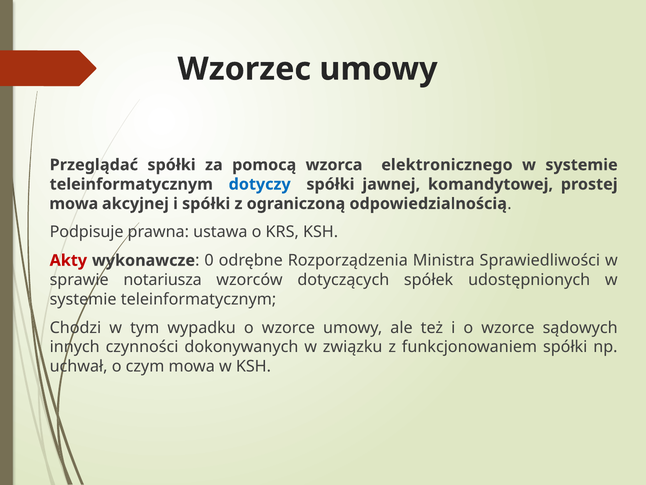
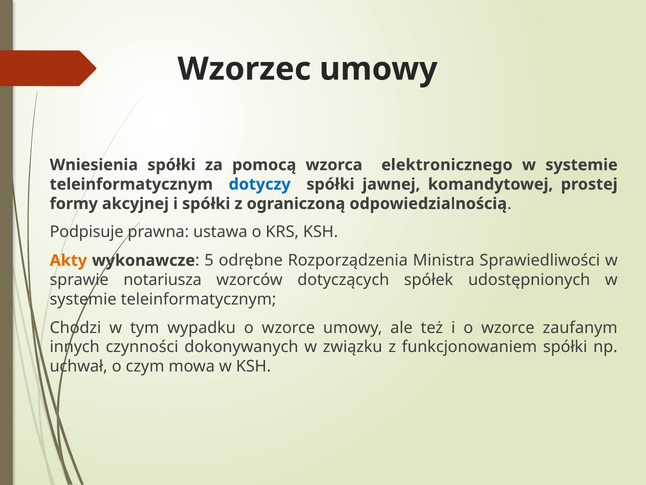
Przeglądać: Przeglądać -> Wniesienia (94, 165)
mowa: mowa -> formy (74, 204)
Akty colour: red -> orange (68, 260)
0: 0 -> 5 (209, 260)
sądowych: sądowych -> zaufanym (580, 327)
